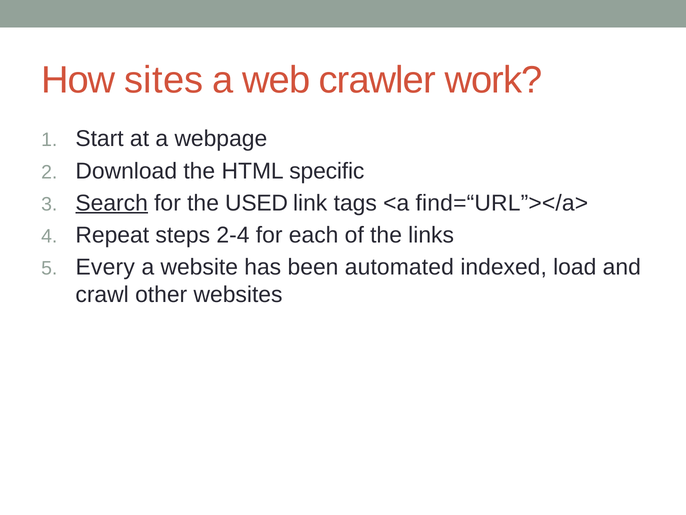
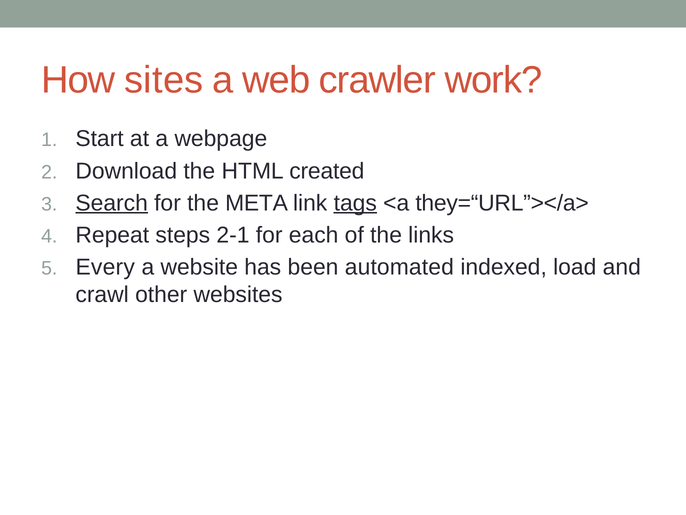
specific: specific -> created (327, 171)
USED: USED -> META (257, 203)
tags underline: none -> present (355, 203)
find=“URL”></a>: find=“URL”></a> -> they=“URL”></a> (502, 203)
2-4: 2-4 -> 2-1 (233, 235)
